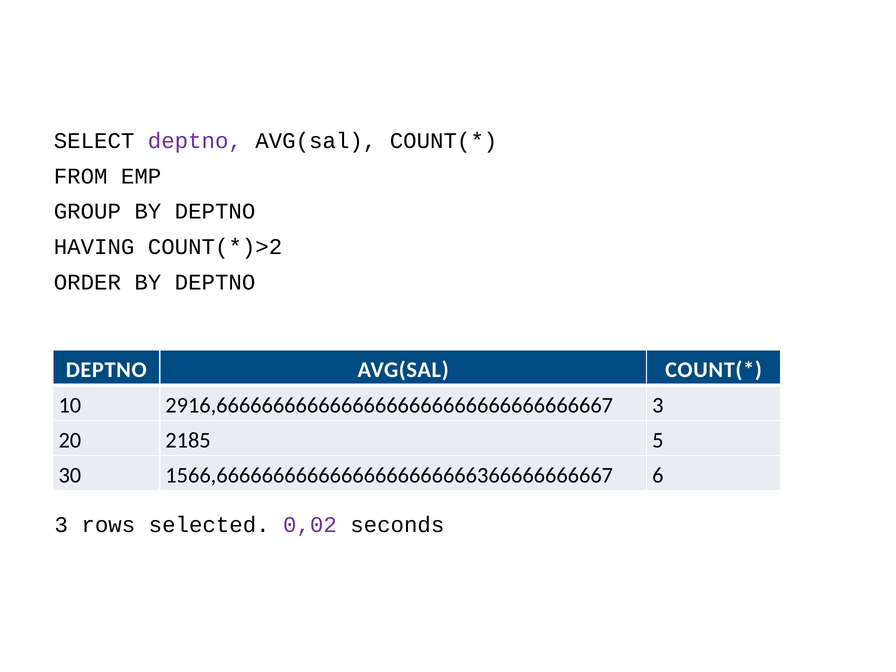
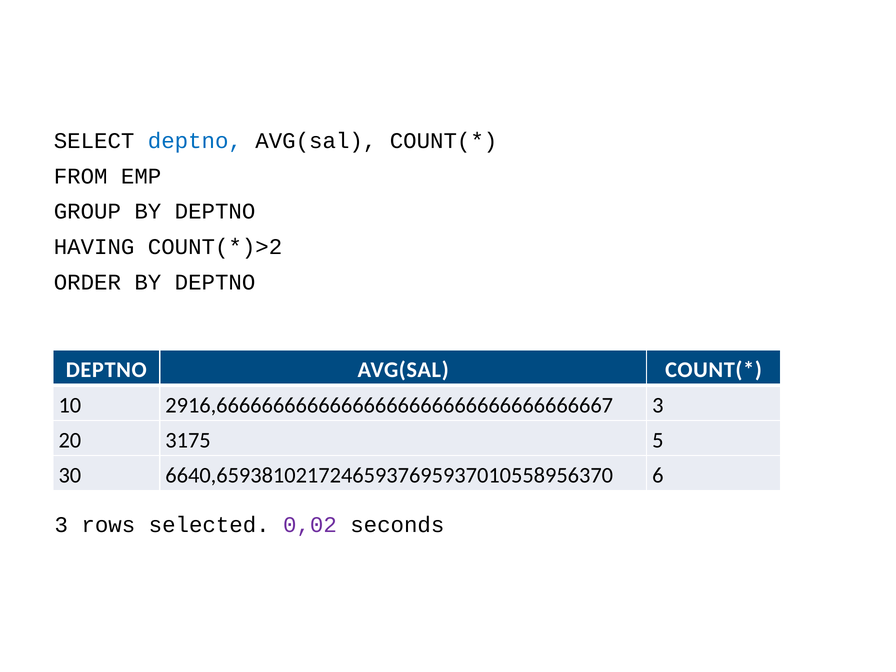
deptno colour: purple -> blue (195, 141)
2185: 2185 -> 3175 (188, 440)
1566,66666666666666666666666366666666667: 1566,66666666666666666666666366666666667 -> 6640,65938102172465937695937010558956370 (389, 475)
